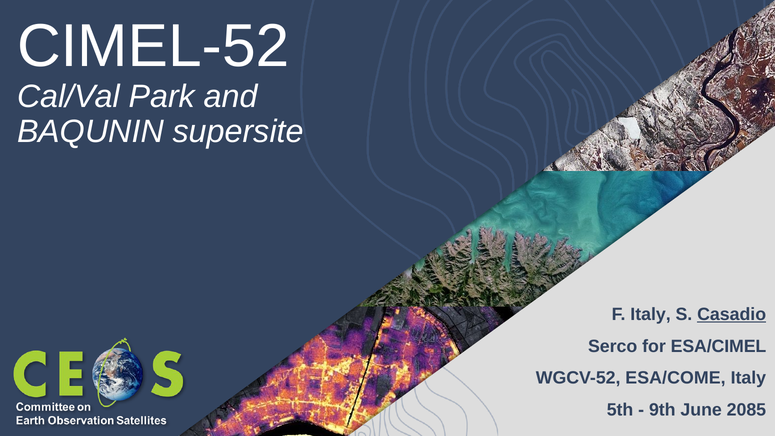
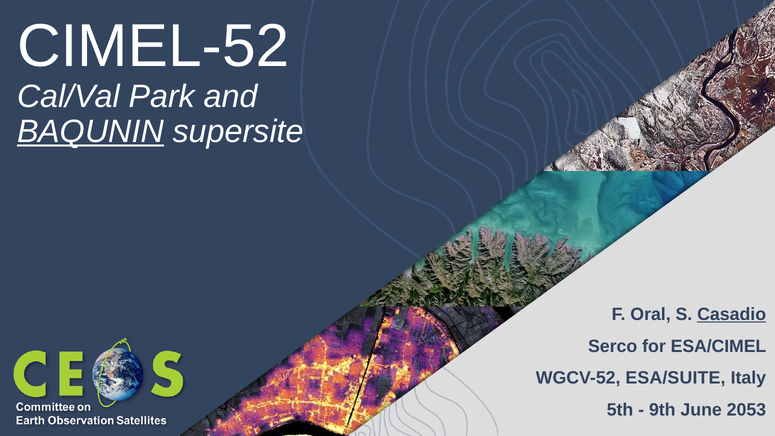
BAQUNIN underline: none -> present (90, 132)
F Italy: Italy -> Oral (651, 314)
ESA/COME: ESA/COME -> ESA/SUITE (675, 378)
2085: 2085 -> 2053 (746, 410)
